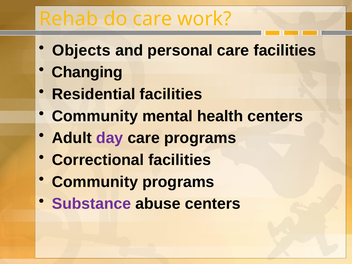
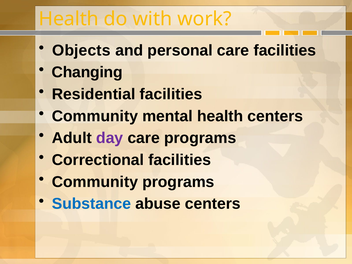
Rehab: Rehab -> Health (69, 19)
do care: care -> with (152, 19)
Substance colour: purple -> blue (91, 204)
